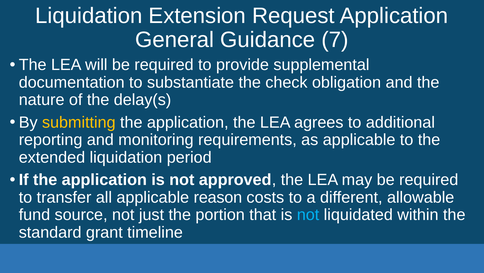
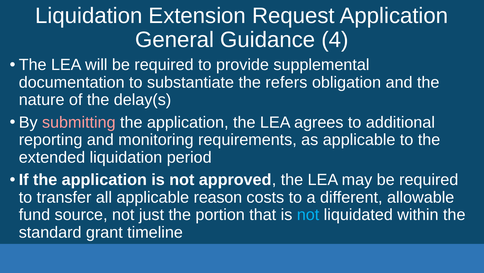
7: 7 -> 4 (335, 40)
check: check -> refers (286, 82)
submitting colour: yellow -> pink (79, 122)
